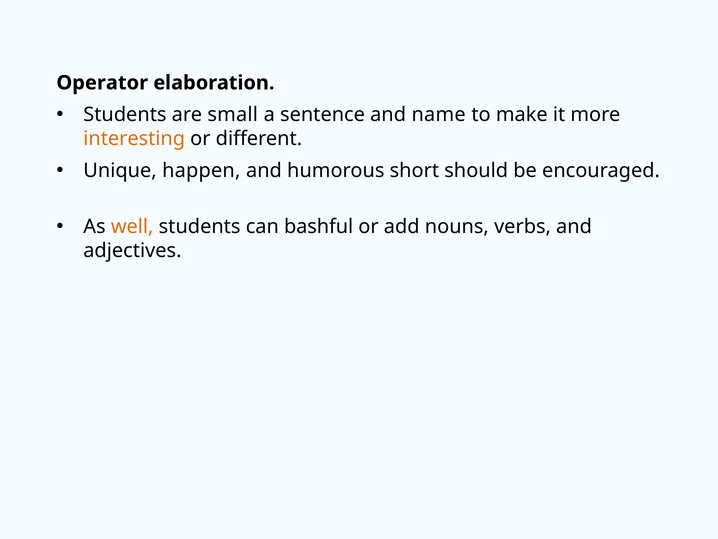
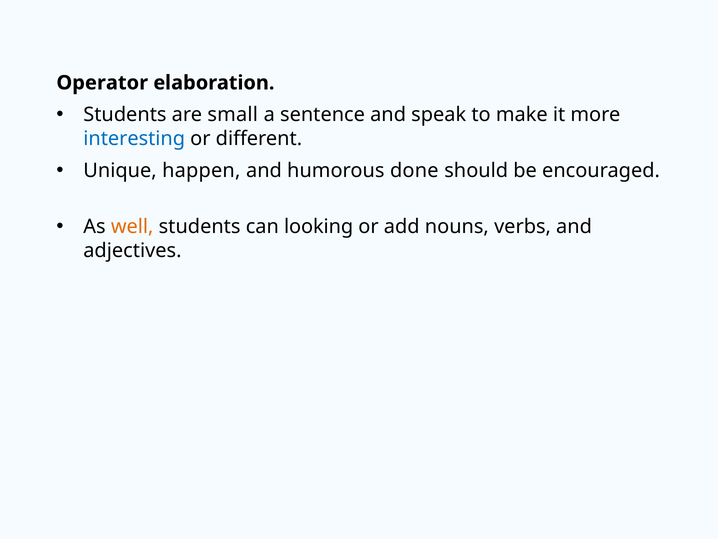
name: name -> speak (439, 115)
interesting colour: orange -> blue (134, 139)
short: short -> done (414, 170)
bashful: bashful -> looking (319, 226)
